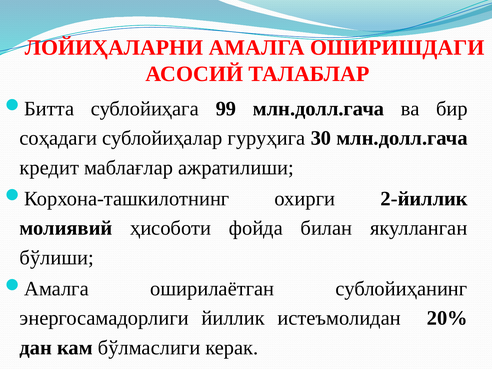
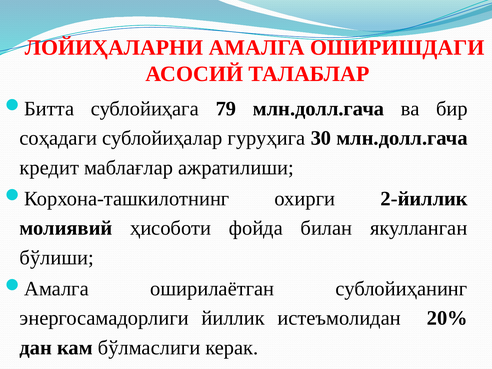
99: 99 -> 79 (226, 109)
